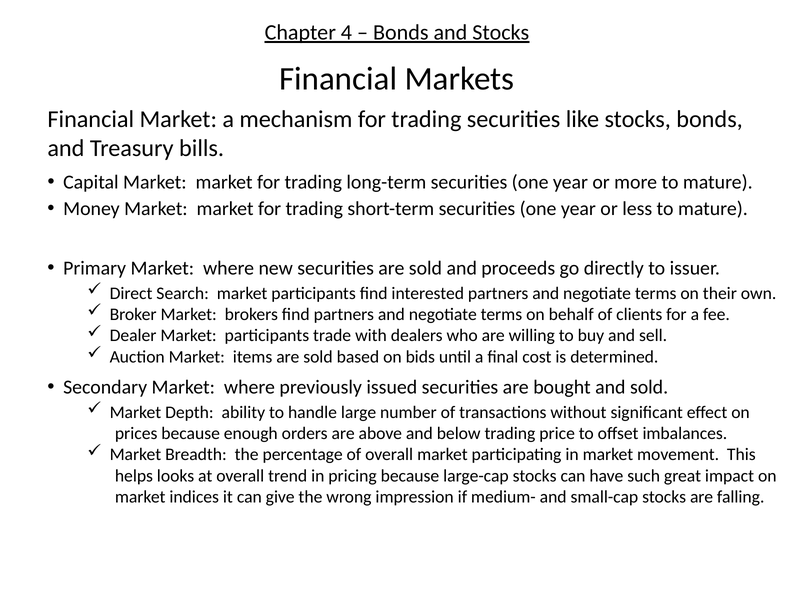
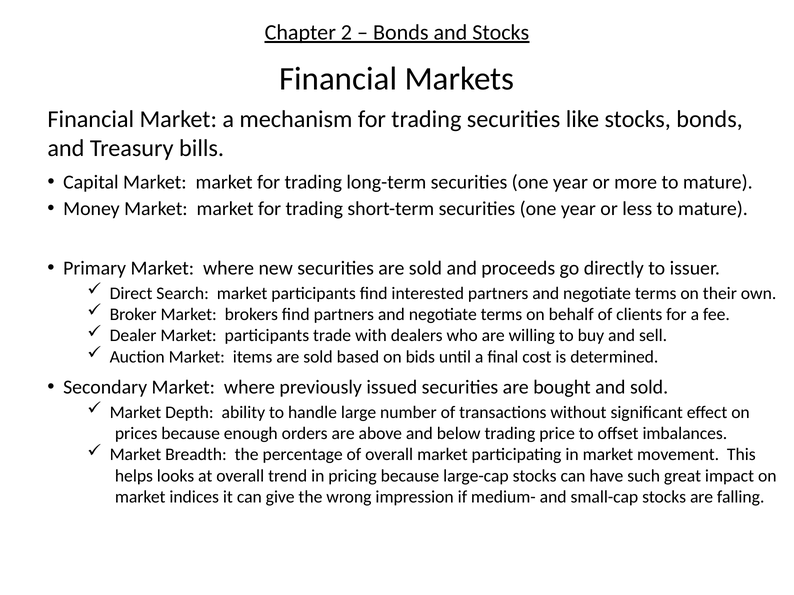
4: 4 -> 2 (346, 33)
